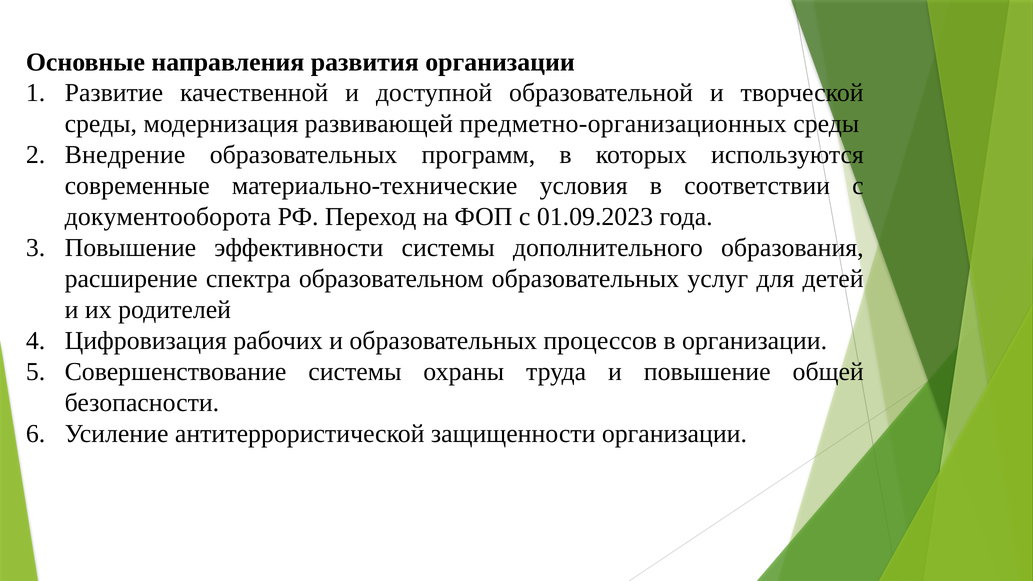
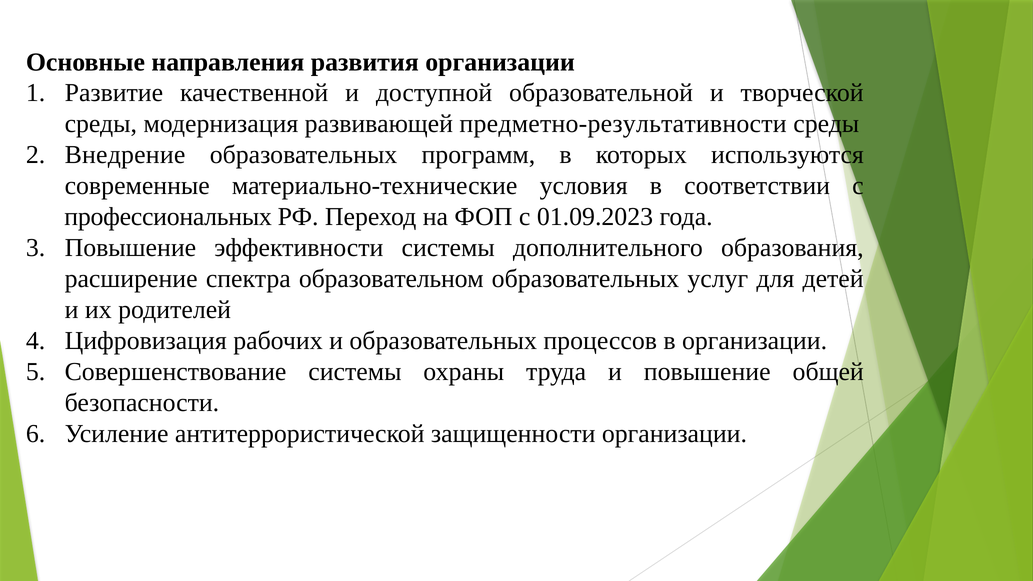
предметно-организационных: предметно-организационных -> предметно-результативности (623, 124)
документооборота: документооборота -> профессиональных (168, 217)
